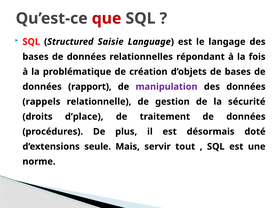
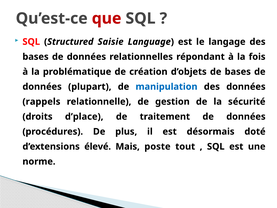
rapport: rapport -> plupart (90, 87)
manipulation colour: purple -> blue (167, 87)
seule: seule -> élevé (98, 146)
servir: servir -> poste (157, 146)
